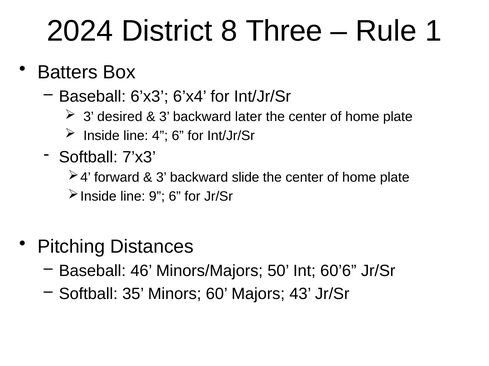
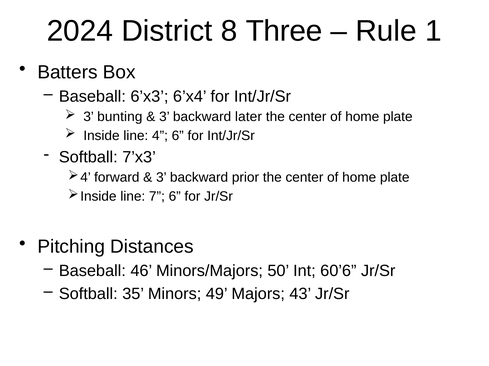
desired: desired -> bunting (120, 117)
slide: slide -> prior (245, 178)
9: 9 -> 7 (157, 197)
60: 60 -> 49 (217, 294)
